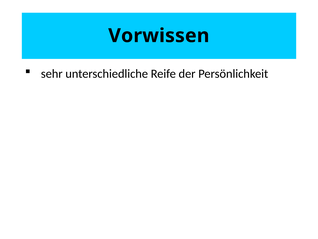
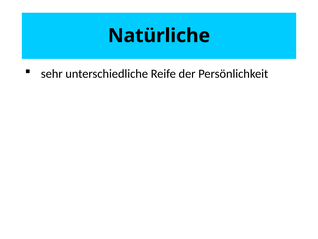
Vorwissen: Vorwissen -> Natürliche (159, 36)
